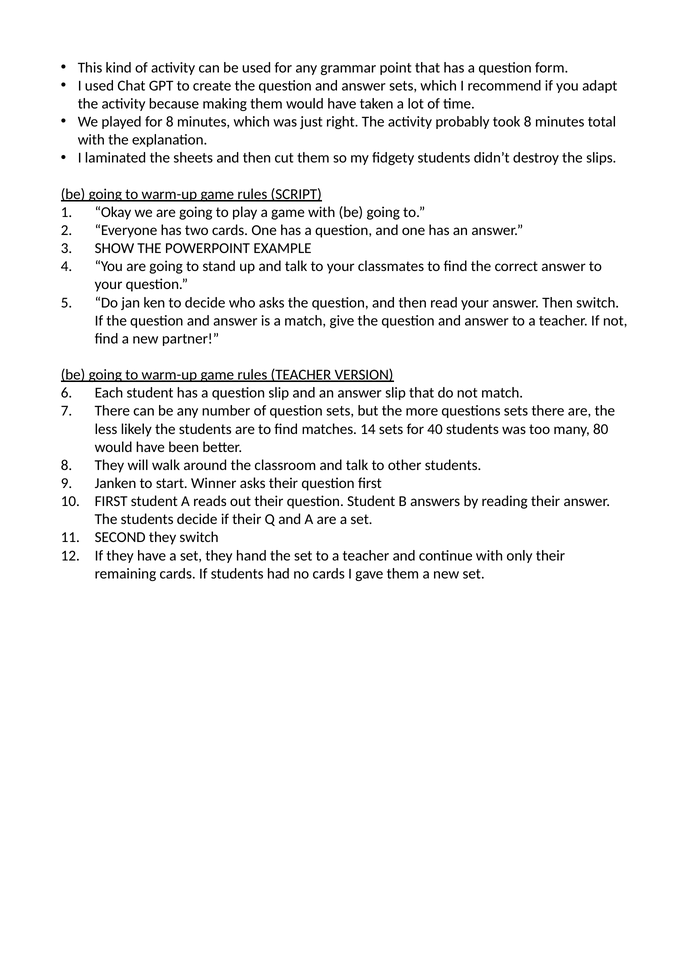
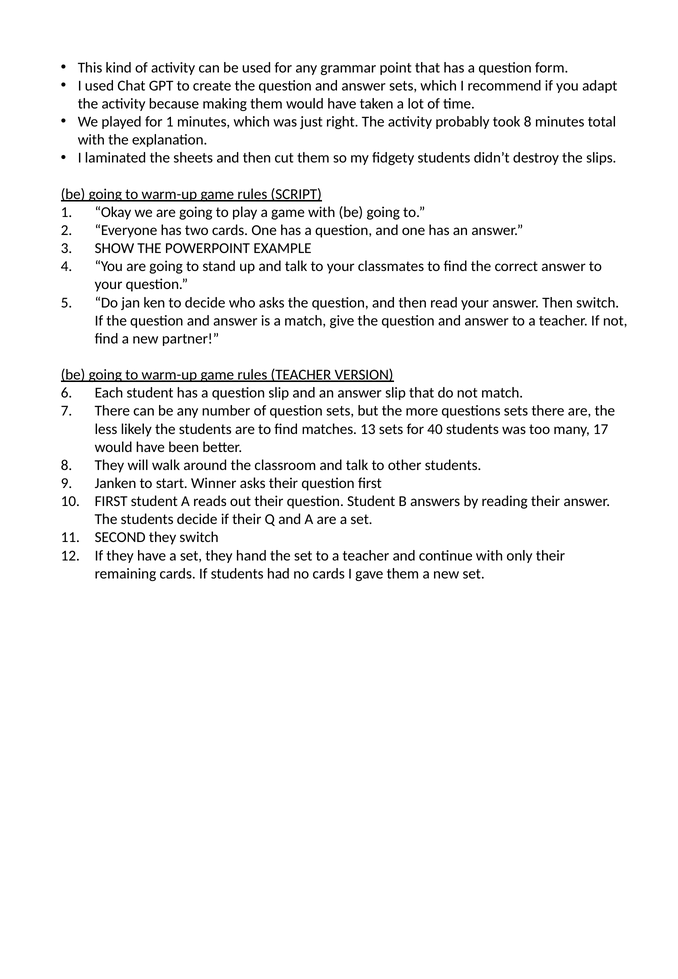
for 8: 8 -> 1 (170, 122)
14: 14 -> 13 (368, 429)
80: 80 -> 17 (601, 429)
